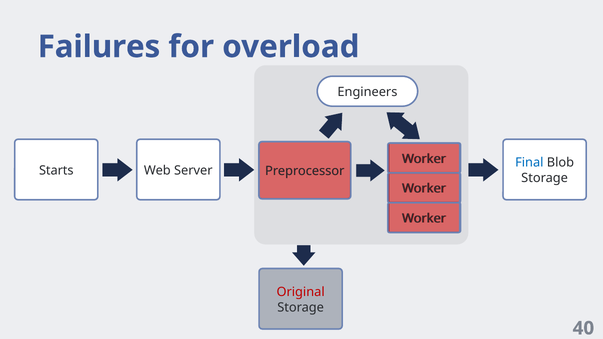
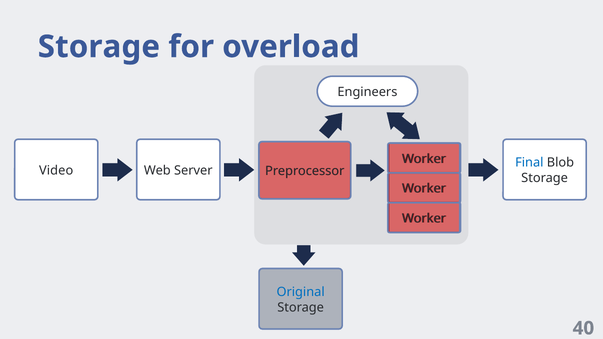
Failures: Failures -> Storage (99, 47)
Starts: Starts -> Video (56, 170)
Original colour: red -> blue (301, 292)
